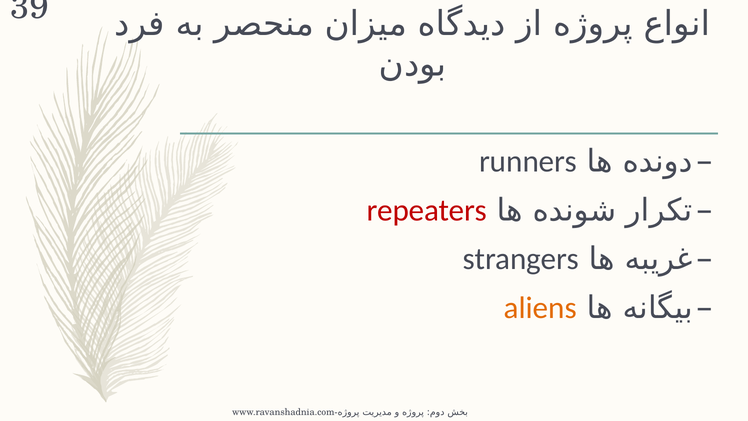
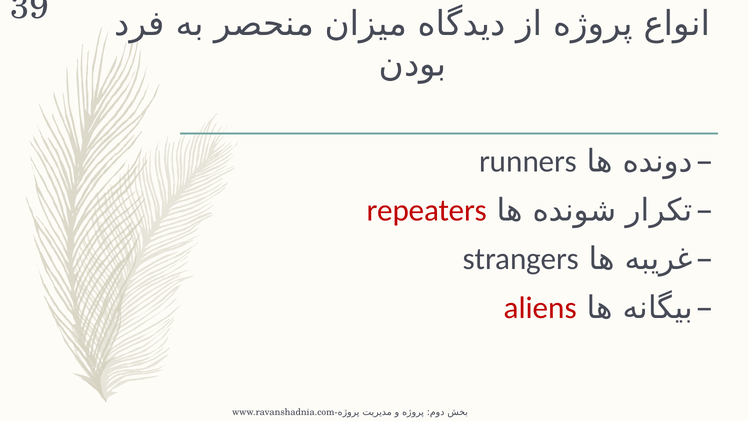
aliens colour: orange -> red (540, 308)
